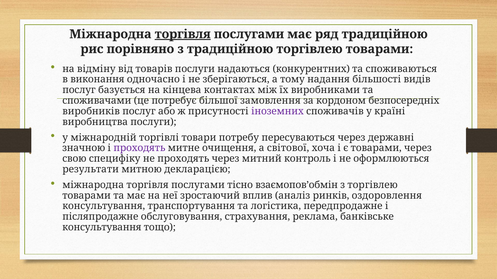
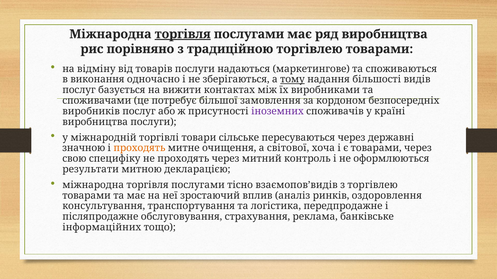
ряд традиційною: традиційною -> виробництва (385, 34)
конкурентних: конкурентних -> маркетингове (311, 69)
тому underline: none -> present (292, 80)
кінцева: кінцева -> вижити (182, 90)
потребу: потребу -> сільське (239, 138)
проходять colour: purple -> orange (139, 148)
взаємопов’обмін: взаємопов’обмін -> взаємопов’видів (297, 185)
консультування: консультування -> інформаційних (102, 228)
